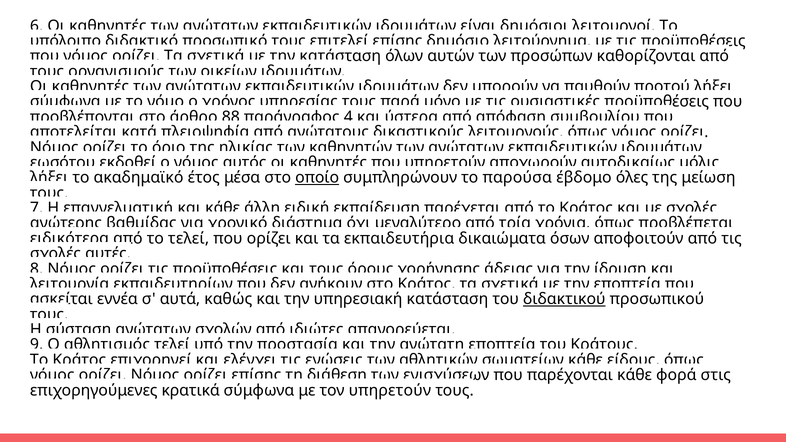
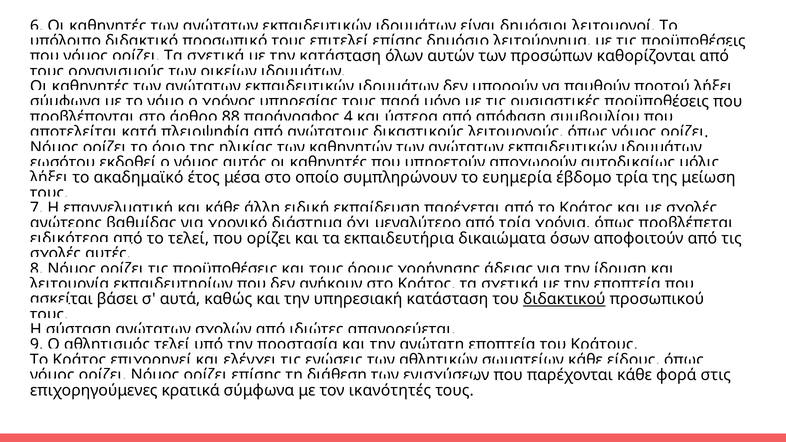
οποίο underline: present -> none (317, 178)
παρούσα: παρούσα -> ευημερία (517, 178)
έβδομο όλες: όλες -> τρία (632, 178)
εννέα: εννέα -> βάσει (117, 299)
τον υπηρετούν: υπηρετούν -> ικανότητές (390, 390)
